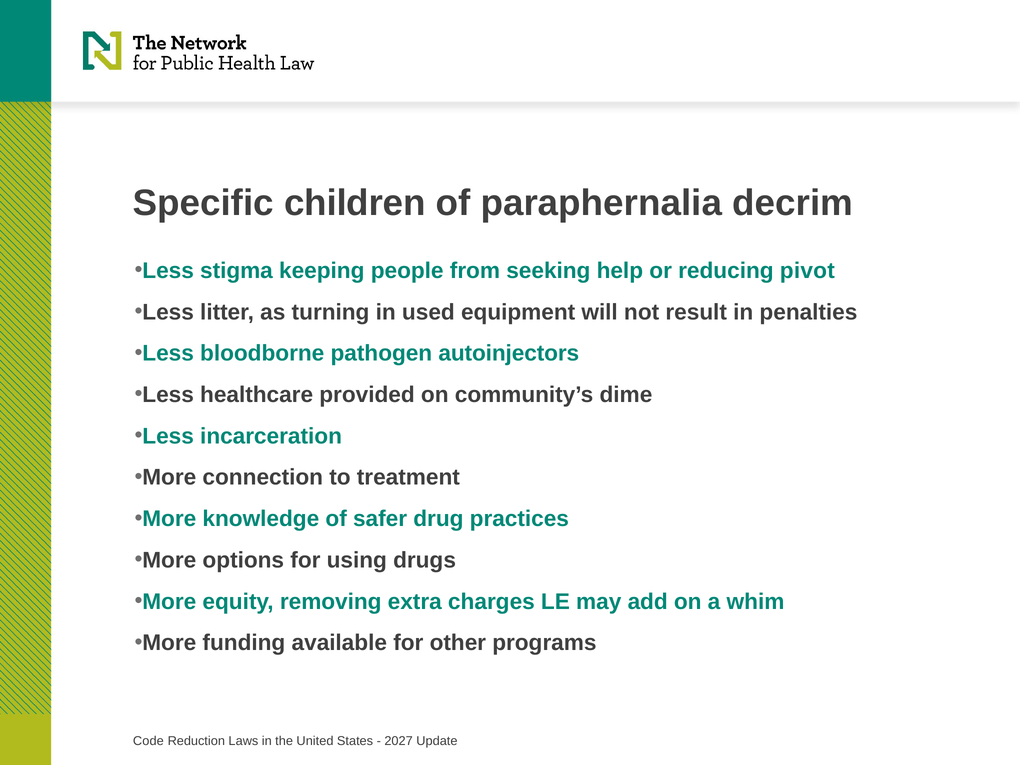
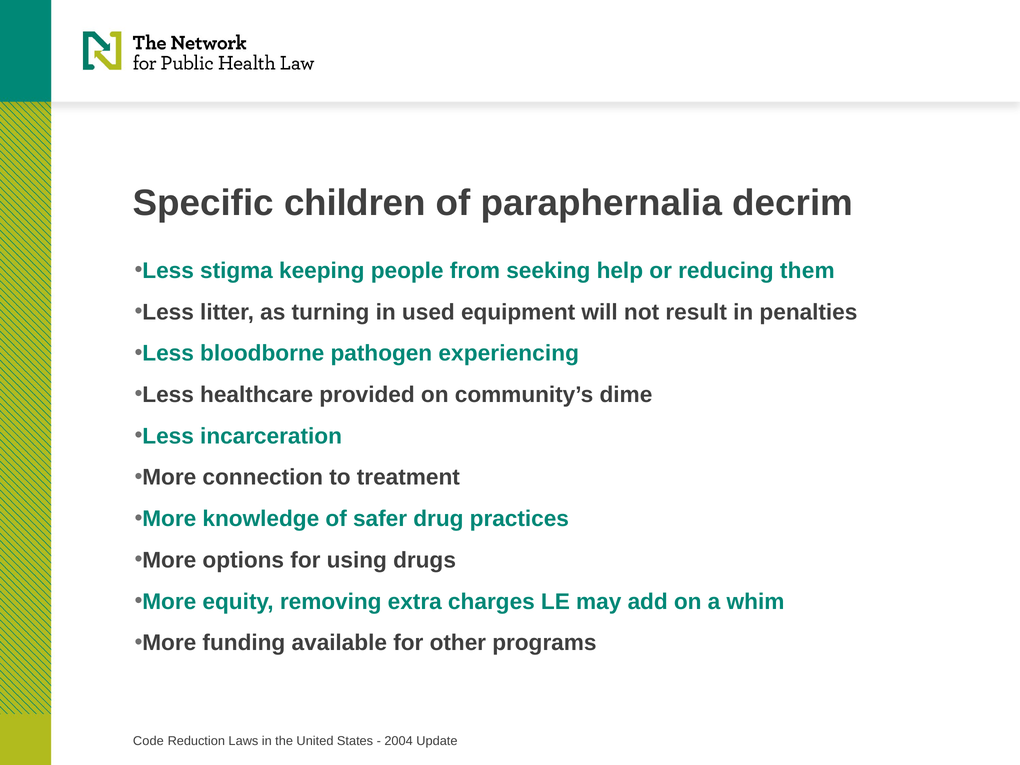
pivot: pivot -> them (807, 271)
autoinjectors: autoinjectors -> experiencing (509, 353)
2027: 2027 -> 2004 (399, 741)
